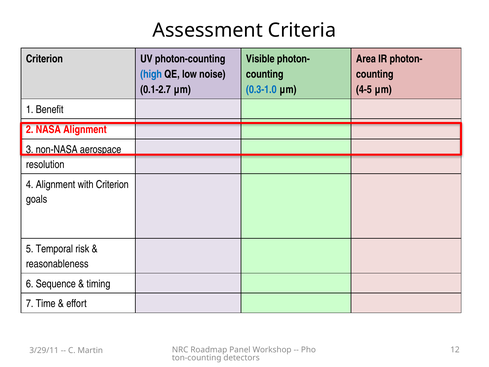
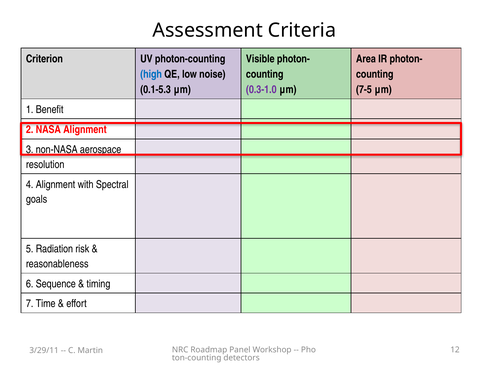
0.1-2.7: 0.1-2.7 -> 0.1-5.3 (156, 89)
0.3-1.0 colour: blue -> purple (261, 89)
4-5: 4-5 -> 7-5 (364, 89)
with Criterion: Criterion -> Spectral (112, 184)
Temporal: Temporal -> Radiation (54, 249)
